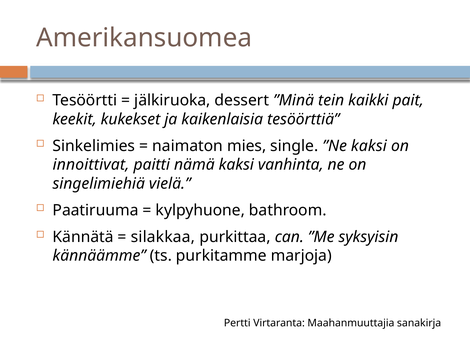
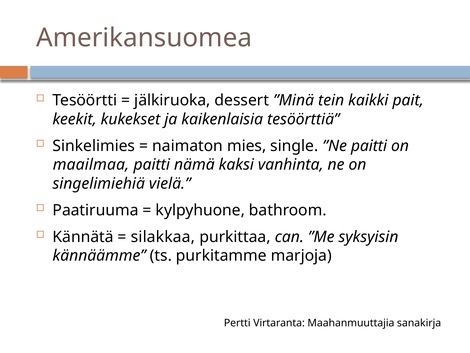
”Ne kaksi: kaksi -> paitti (369, 146)
innoittivat: innoittivat -> maailmaa (91, 164)
